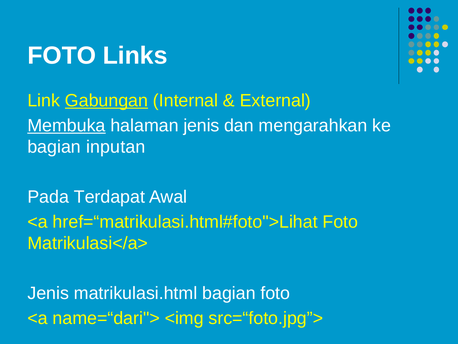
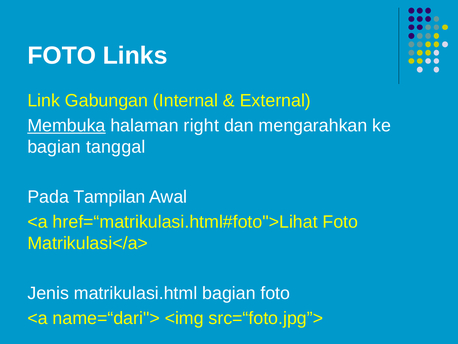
Gabungan underline: present -> none (107, 100)
halaman jenis: jenis -> right (201, 125)
inputan: inputan -> tanggal (116, 147)
Terdapat: Terdapat -> Tampilan (110, 197)
